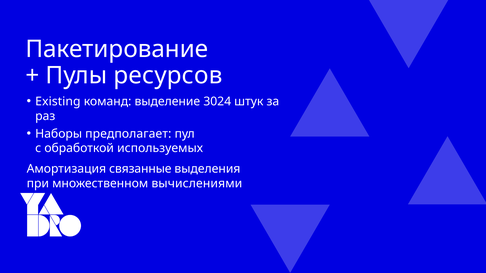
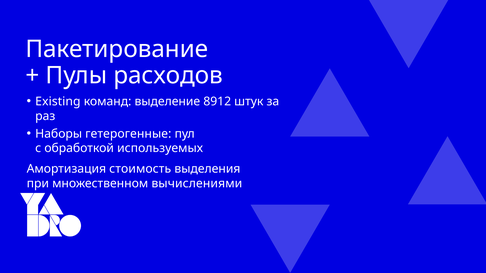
ресурсов: ресурсов -> расходов (168, 75)
3024: 3024 -> 8912 (217, 102)
предполагает: предполагает -> гетерогенные (128, 134)
связанные: связанные -> стоимость (140, 169)
